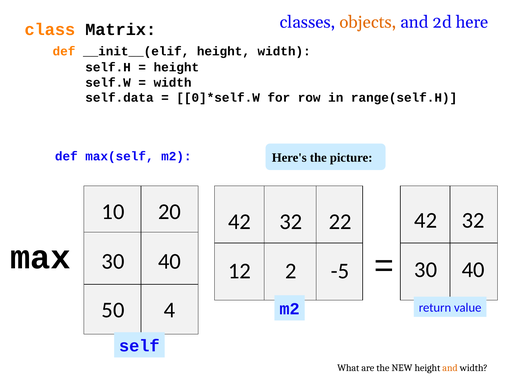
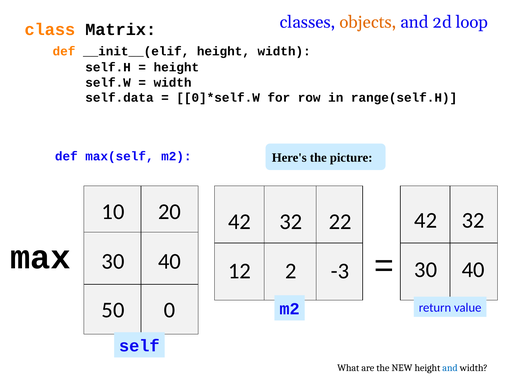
here: here -> loop (472, 22)
-5: -5 -> -3 (340, 271)
4: 4 -> 0 (169, 310)
and colour: orange -> blue (450, 367)
